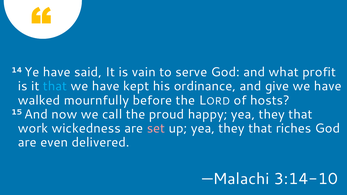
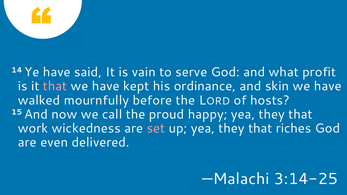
that colour: light blue -> pink (55, 86)
give: give -> skin (277, 86)
3:14-10: 3:14-10 -> 3:14-25 (306, 179)
